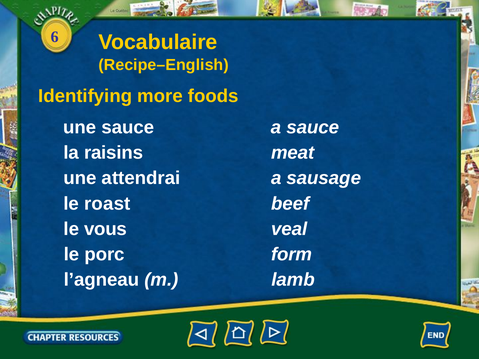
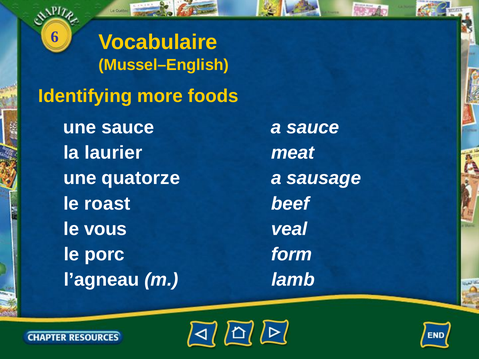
Recipe–English: Recipe–English -> Mussel–English (164, 65)
raisins: raisins -> laurier (113, 153)
attendrai: attendrai -> quatorze (141, 178)
